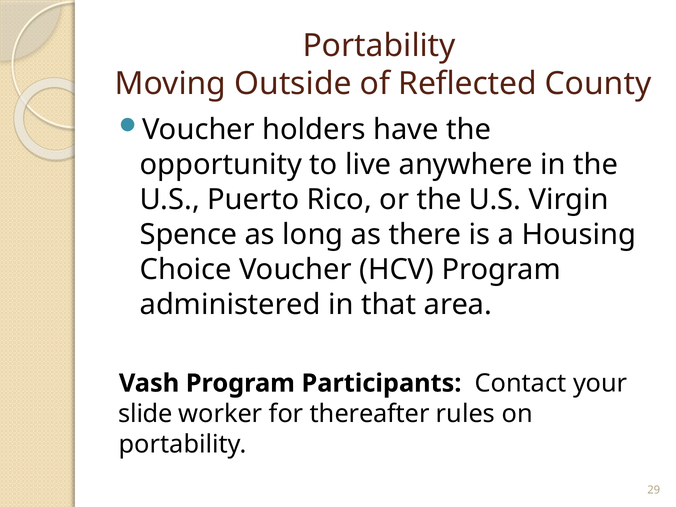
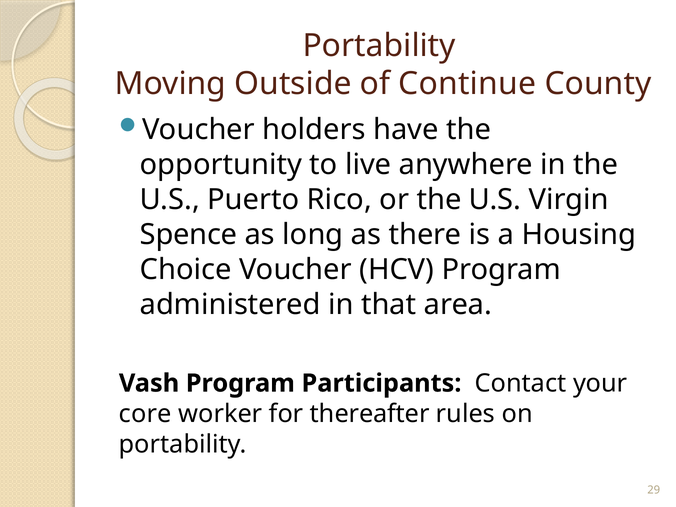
Reflected: Reflected -> Continue (467, 84)
slide: slide -> core (145, 414)
